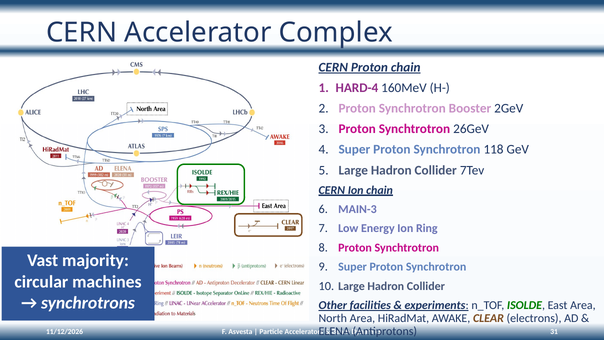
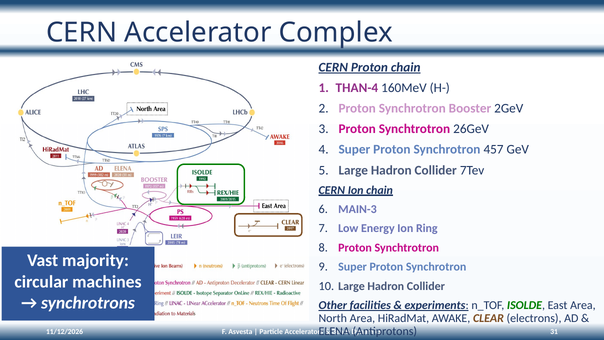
HARD-4: HARD-4 -> THAN-4 (357, 88)
118: 118 -> 457 (494, 149)
